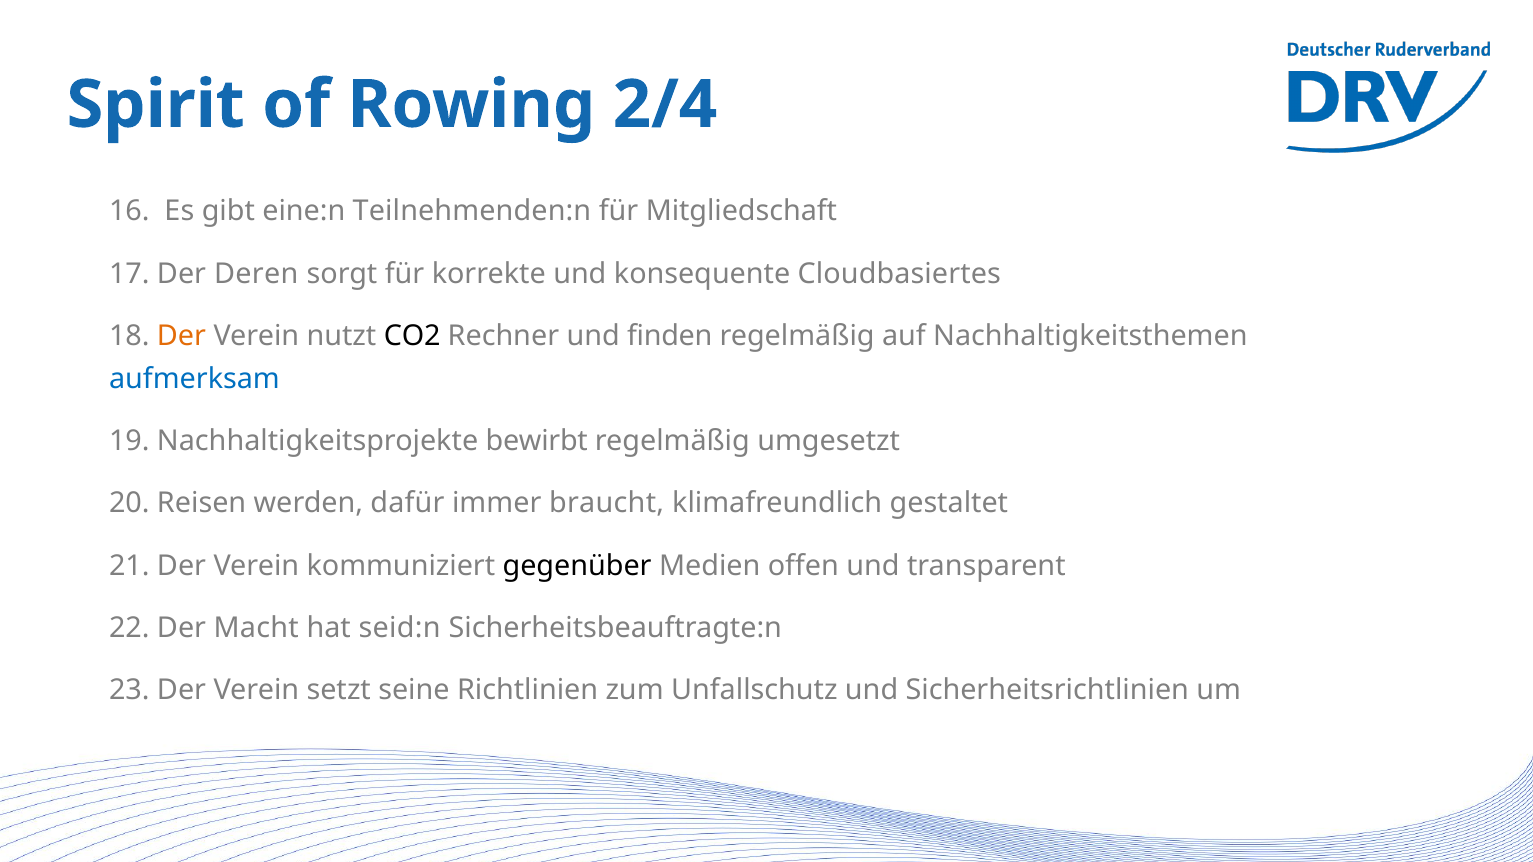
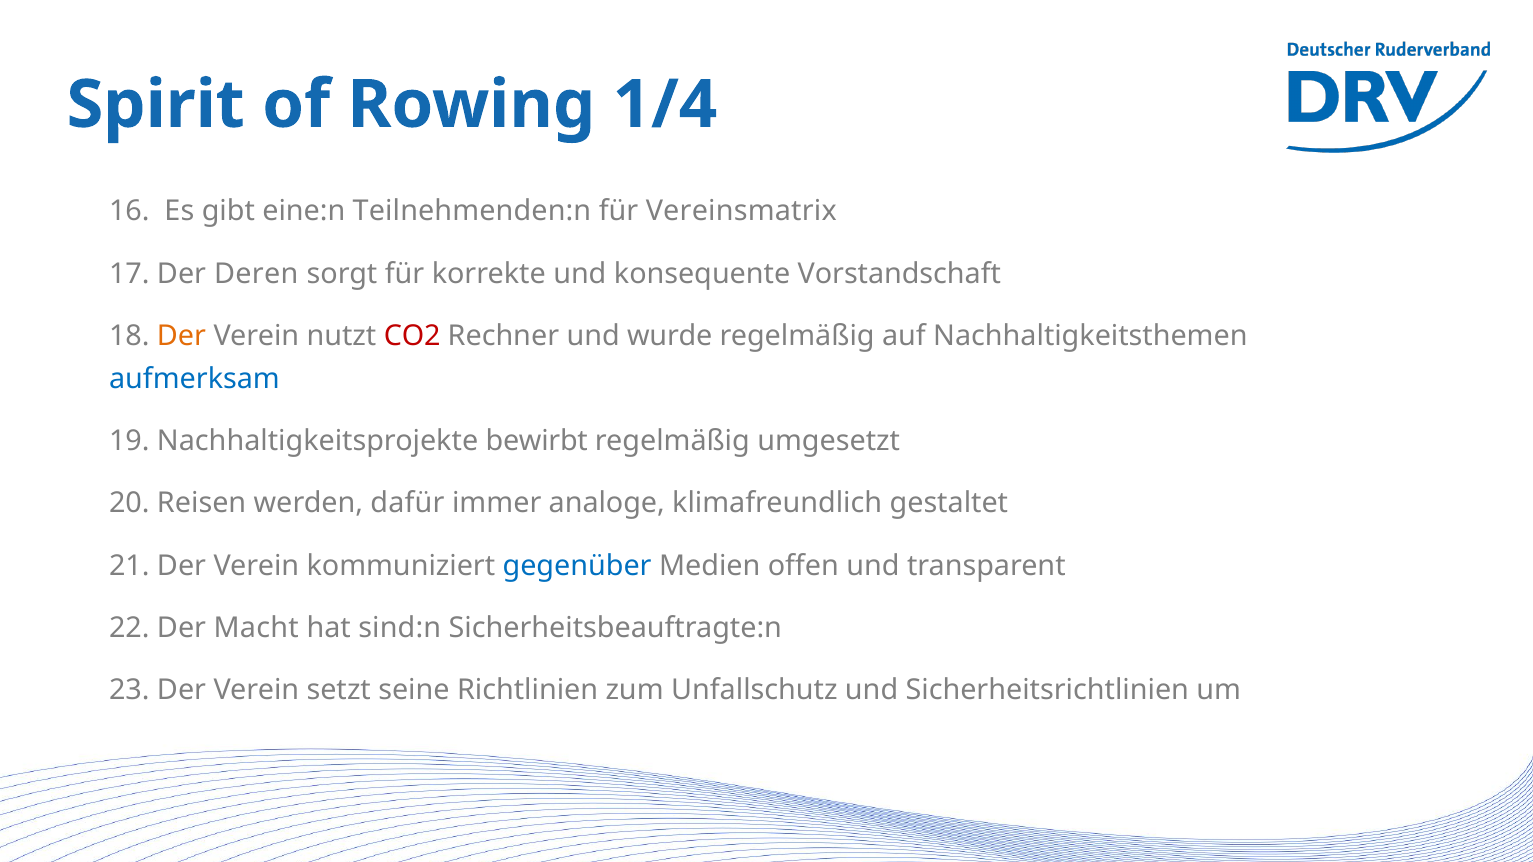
2/4: 2/4 -> 1/4 (665, 105)
Mitgliedschaft: Mitgliedschaft -> Vereinsmatrix (741, 212)
Cloudbasiertes: Cloudbasiertes -> Vorstandschaft (899, 274)
CO2 colour: black -> red (412, 336)
finden: finden -> wurde (670, 336)
braucht: braucht -> analoge (607, 504)
gegenüber colour: black -> blue (577, 566)
seid:n: seid:n -> sind:n (400, 628)
